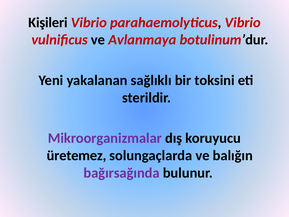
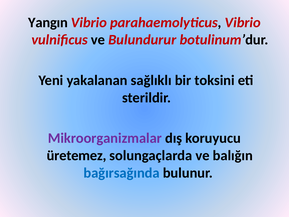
Kişileri: Kişileri -> Yangın (48, 22)
Avlanmaya: Avlanmaya -> Bulundurur (142, 40)
bağırsağında colour: purple -> blue (122, 173)
